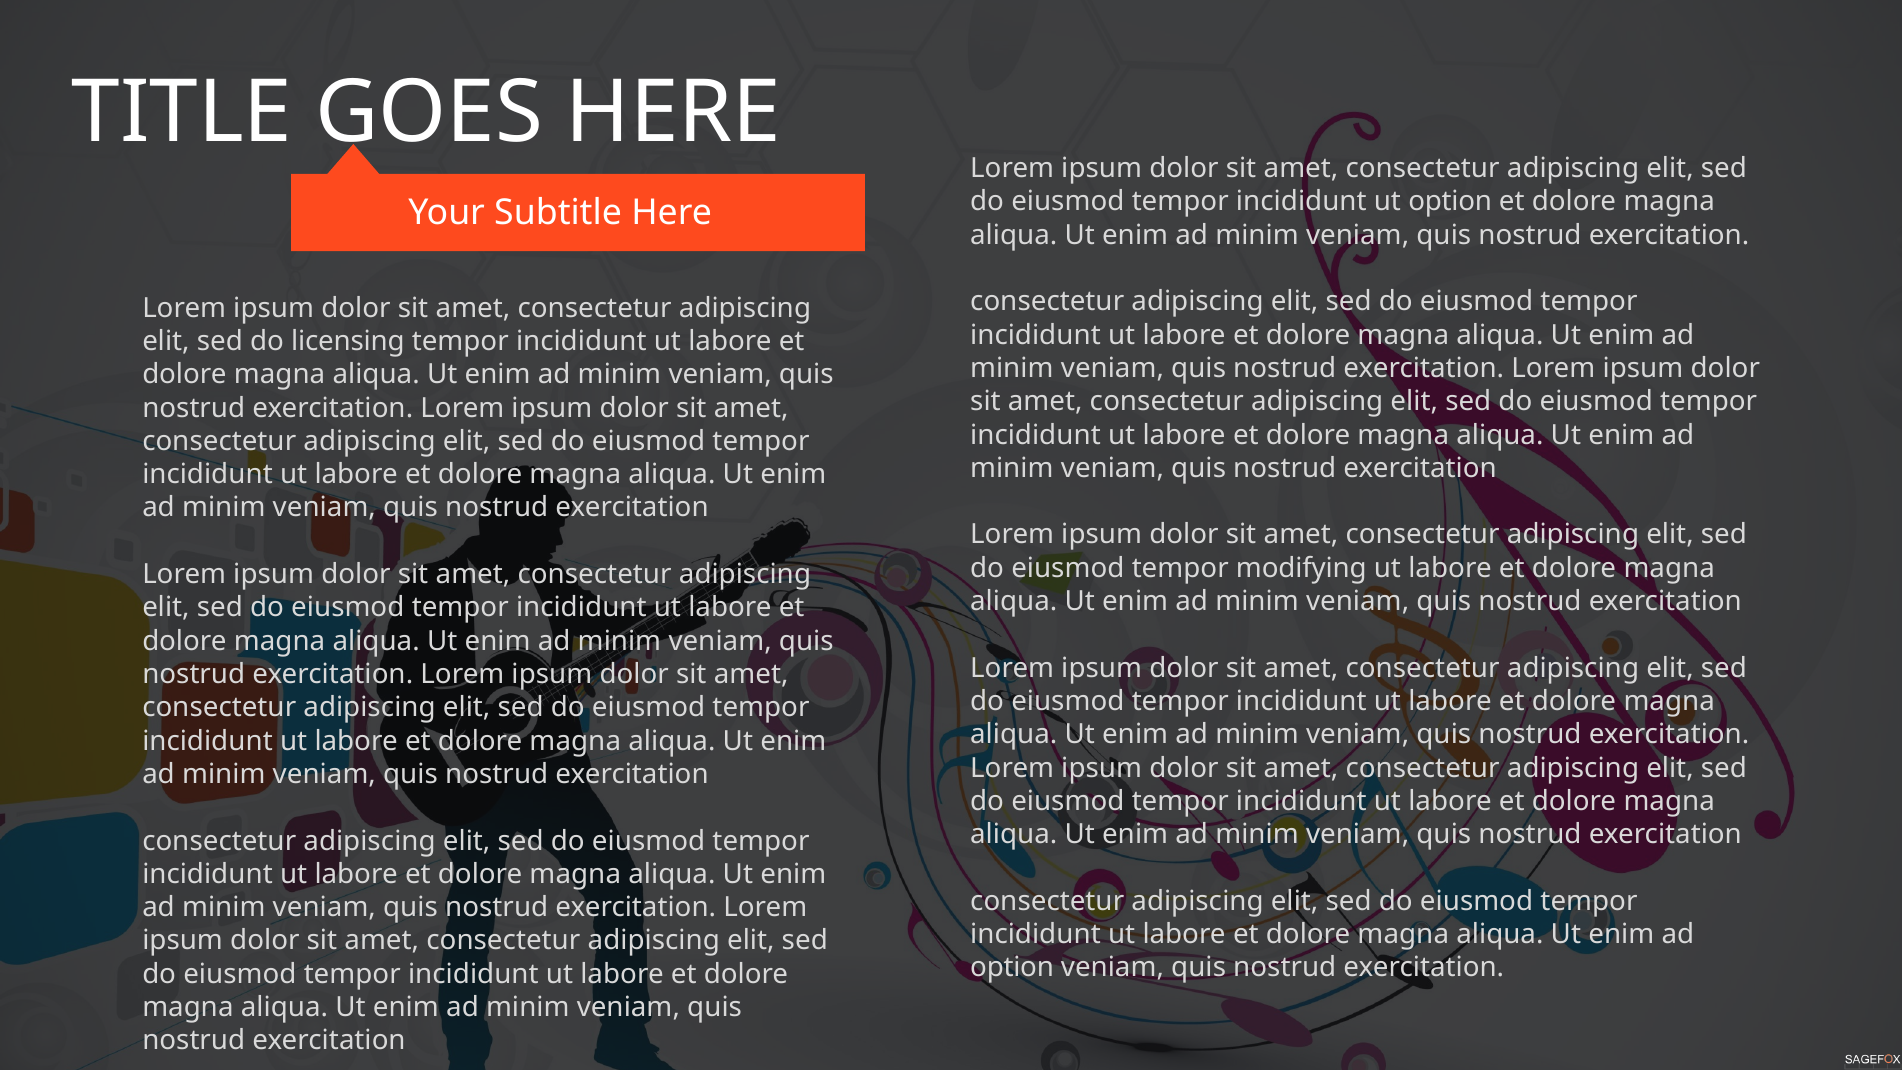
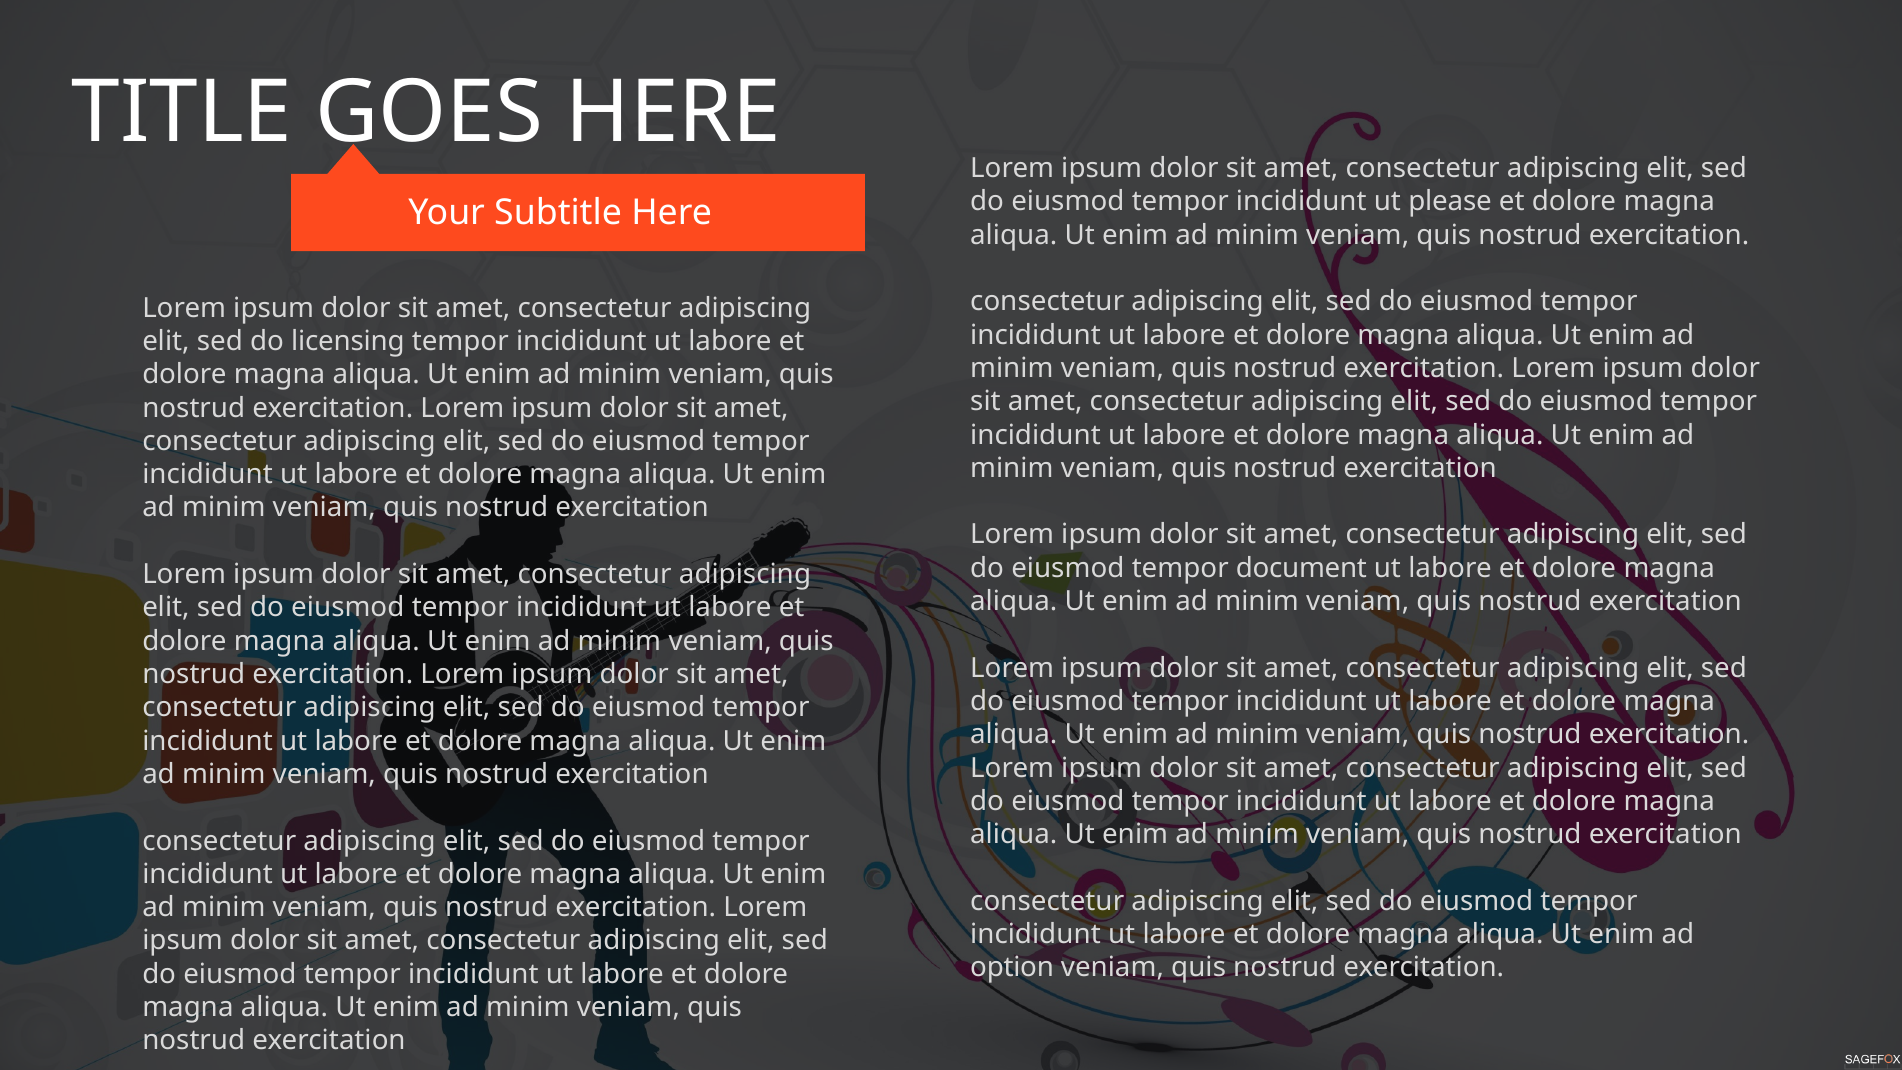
ut option: option -> please (1450, 202)
modifying: modifying -> document (1301, 568)
